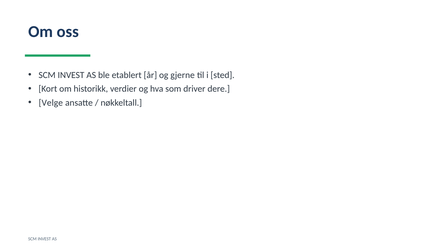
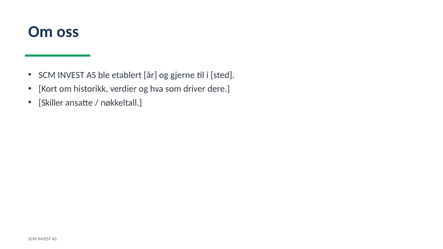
Velge: Velge -> Skiller (51, 103)
